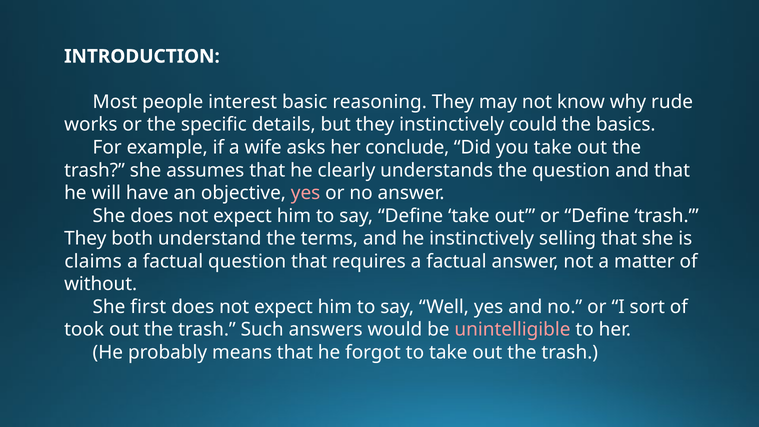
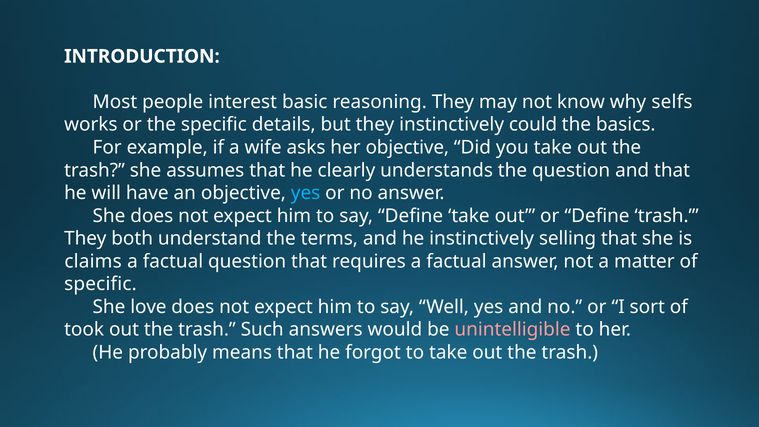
rude: rude -> selfs (672, 102)
her conclude: conclude -> objective (407, 147)
yes colour: pink -> light blue (306, 193)
without: without -> specific (101, 284)
first: first -> love (148, 307)
